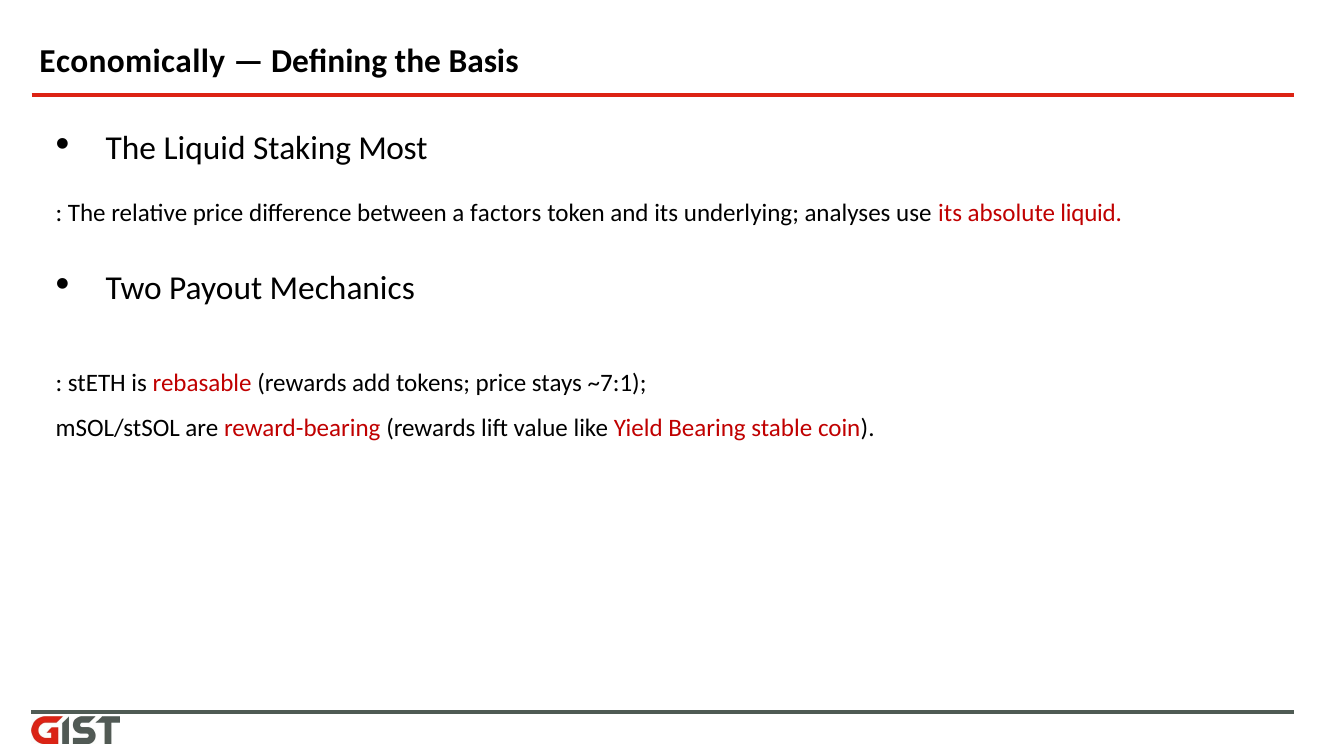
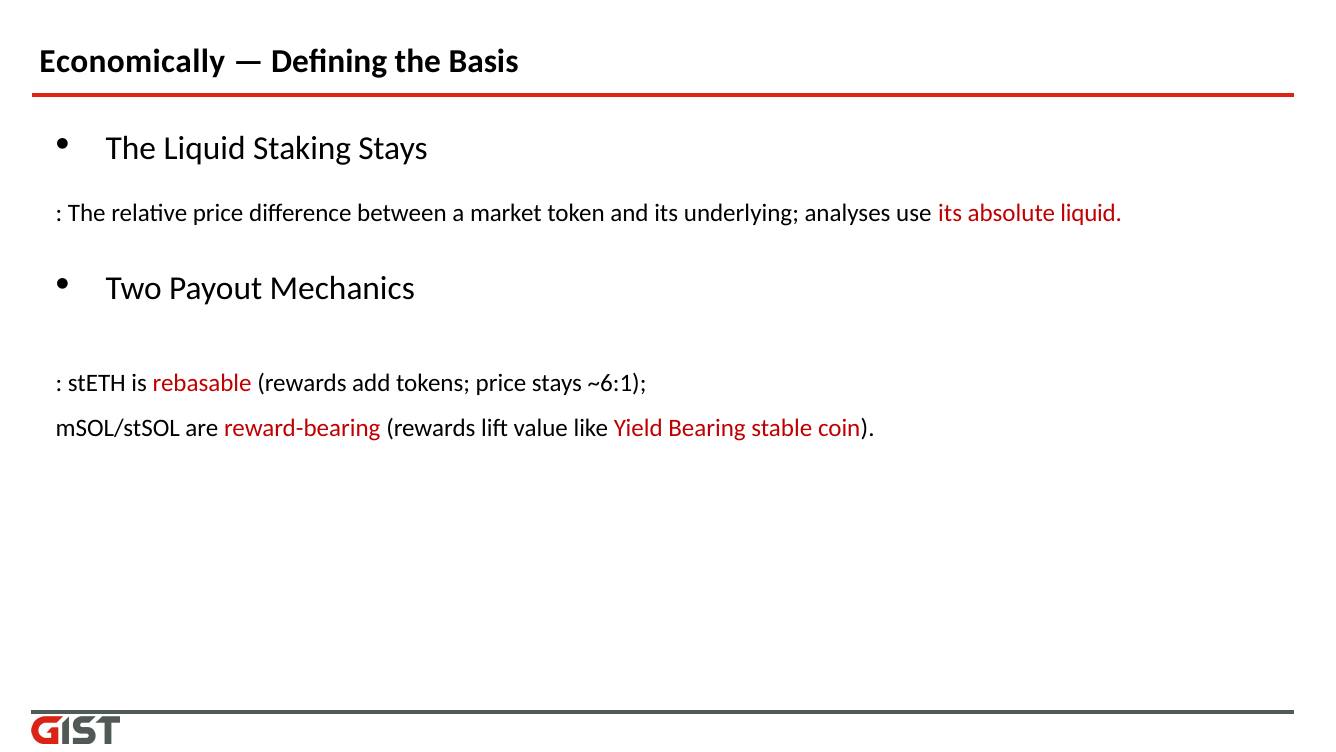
Staking Most: Most -> Stays (393, 148)
factors: factors -> market (506, 213)
~7:1: ~7:1 -> ~6:1 (617, 383)
